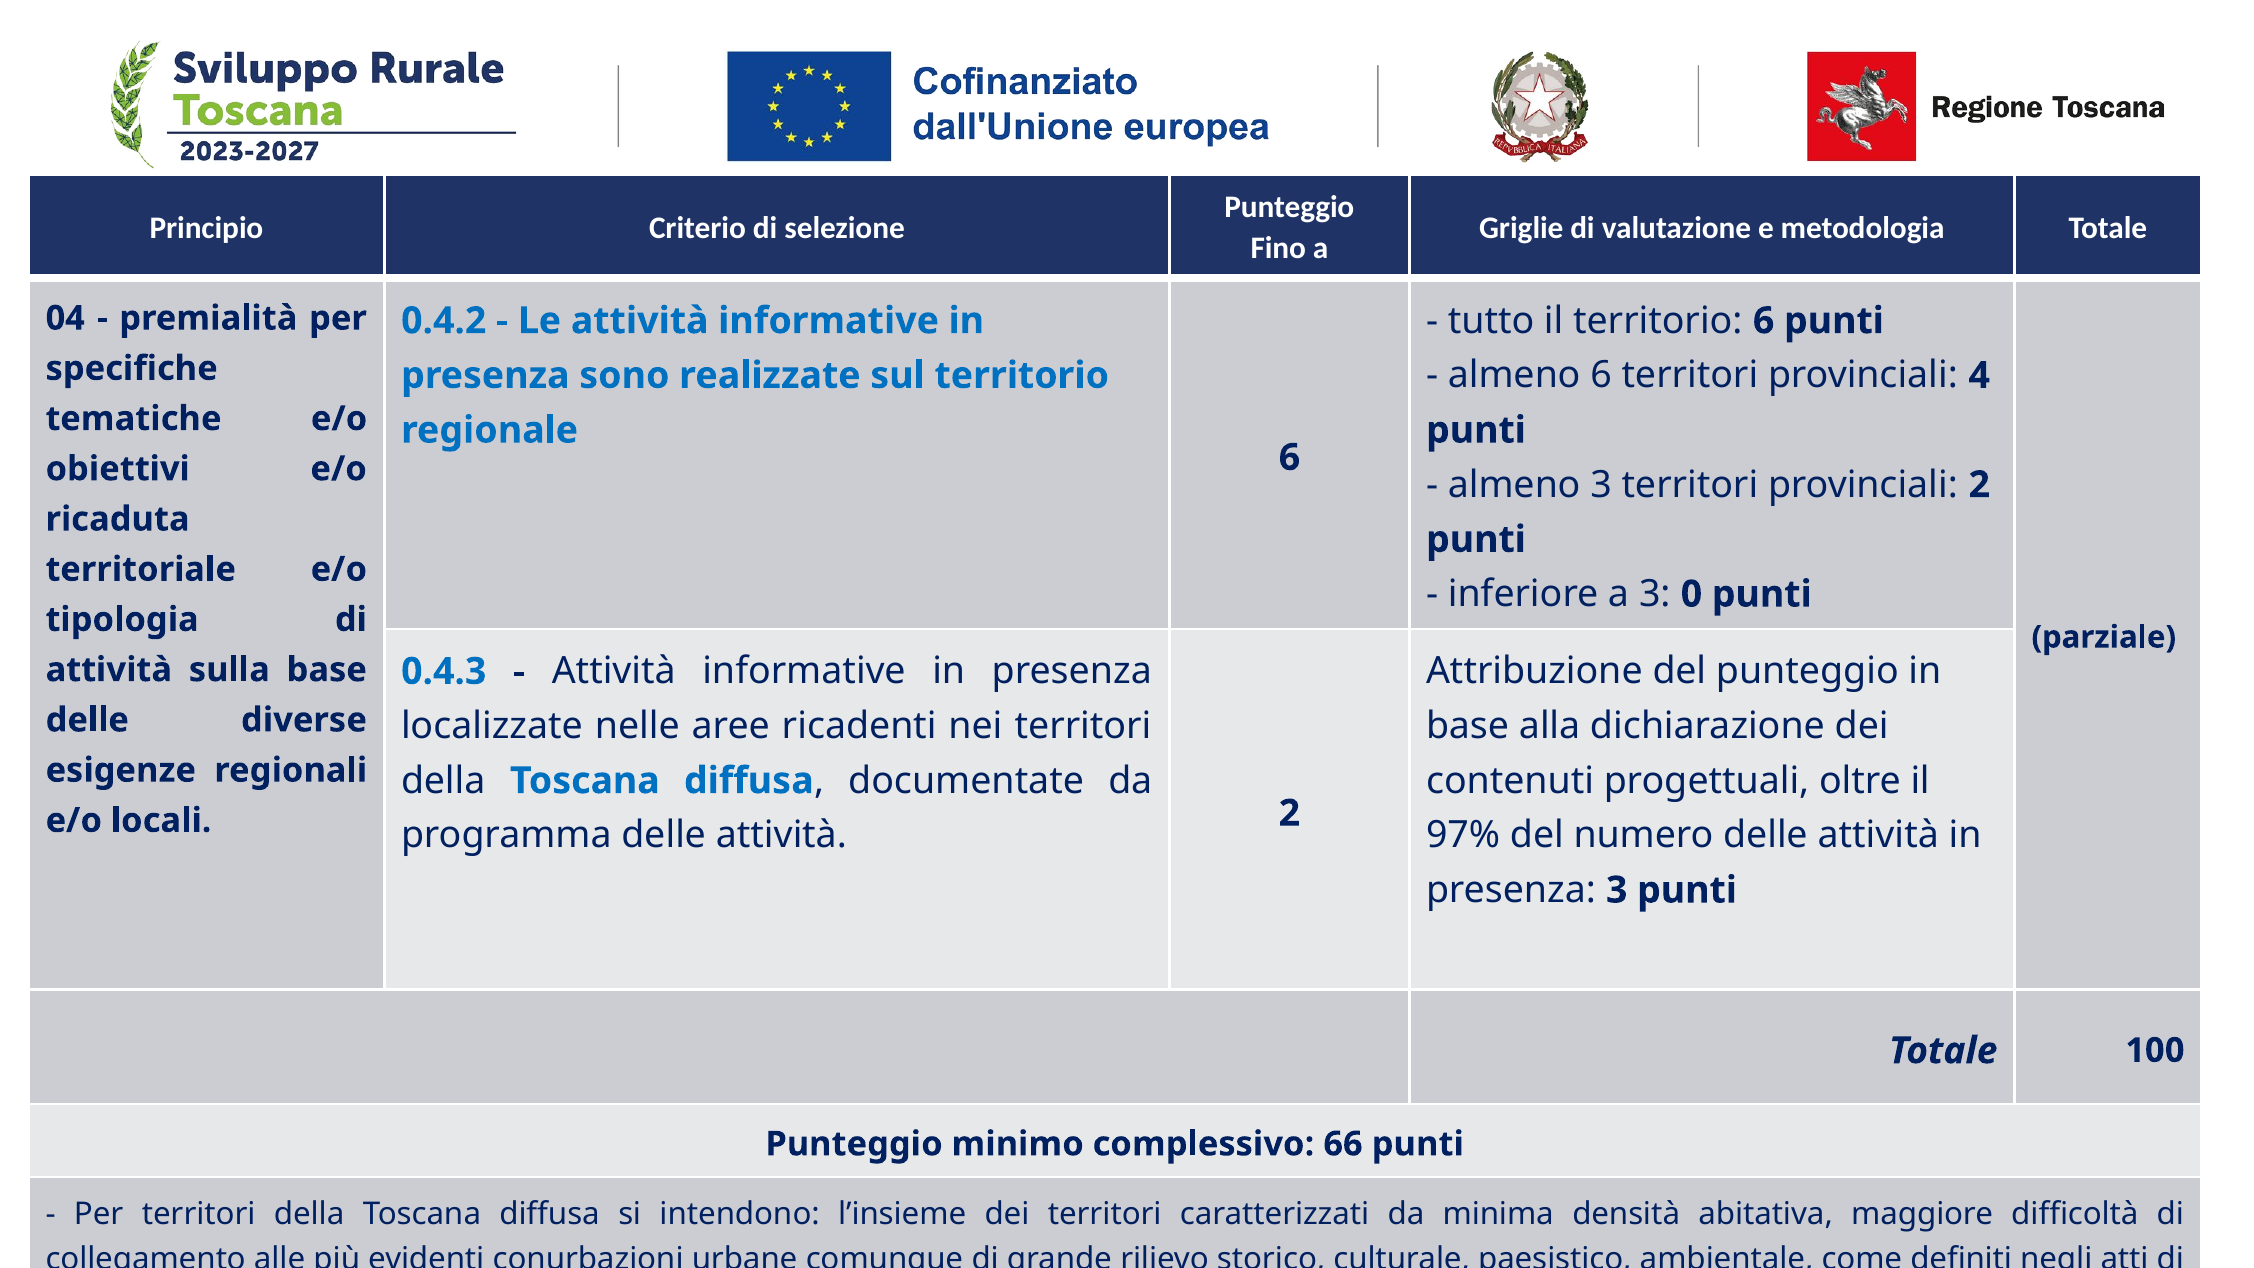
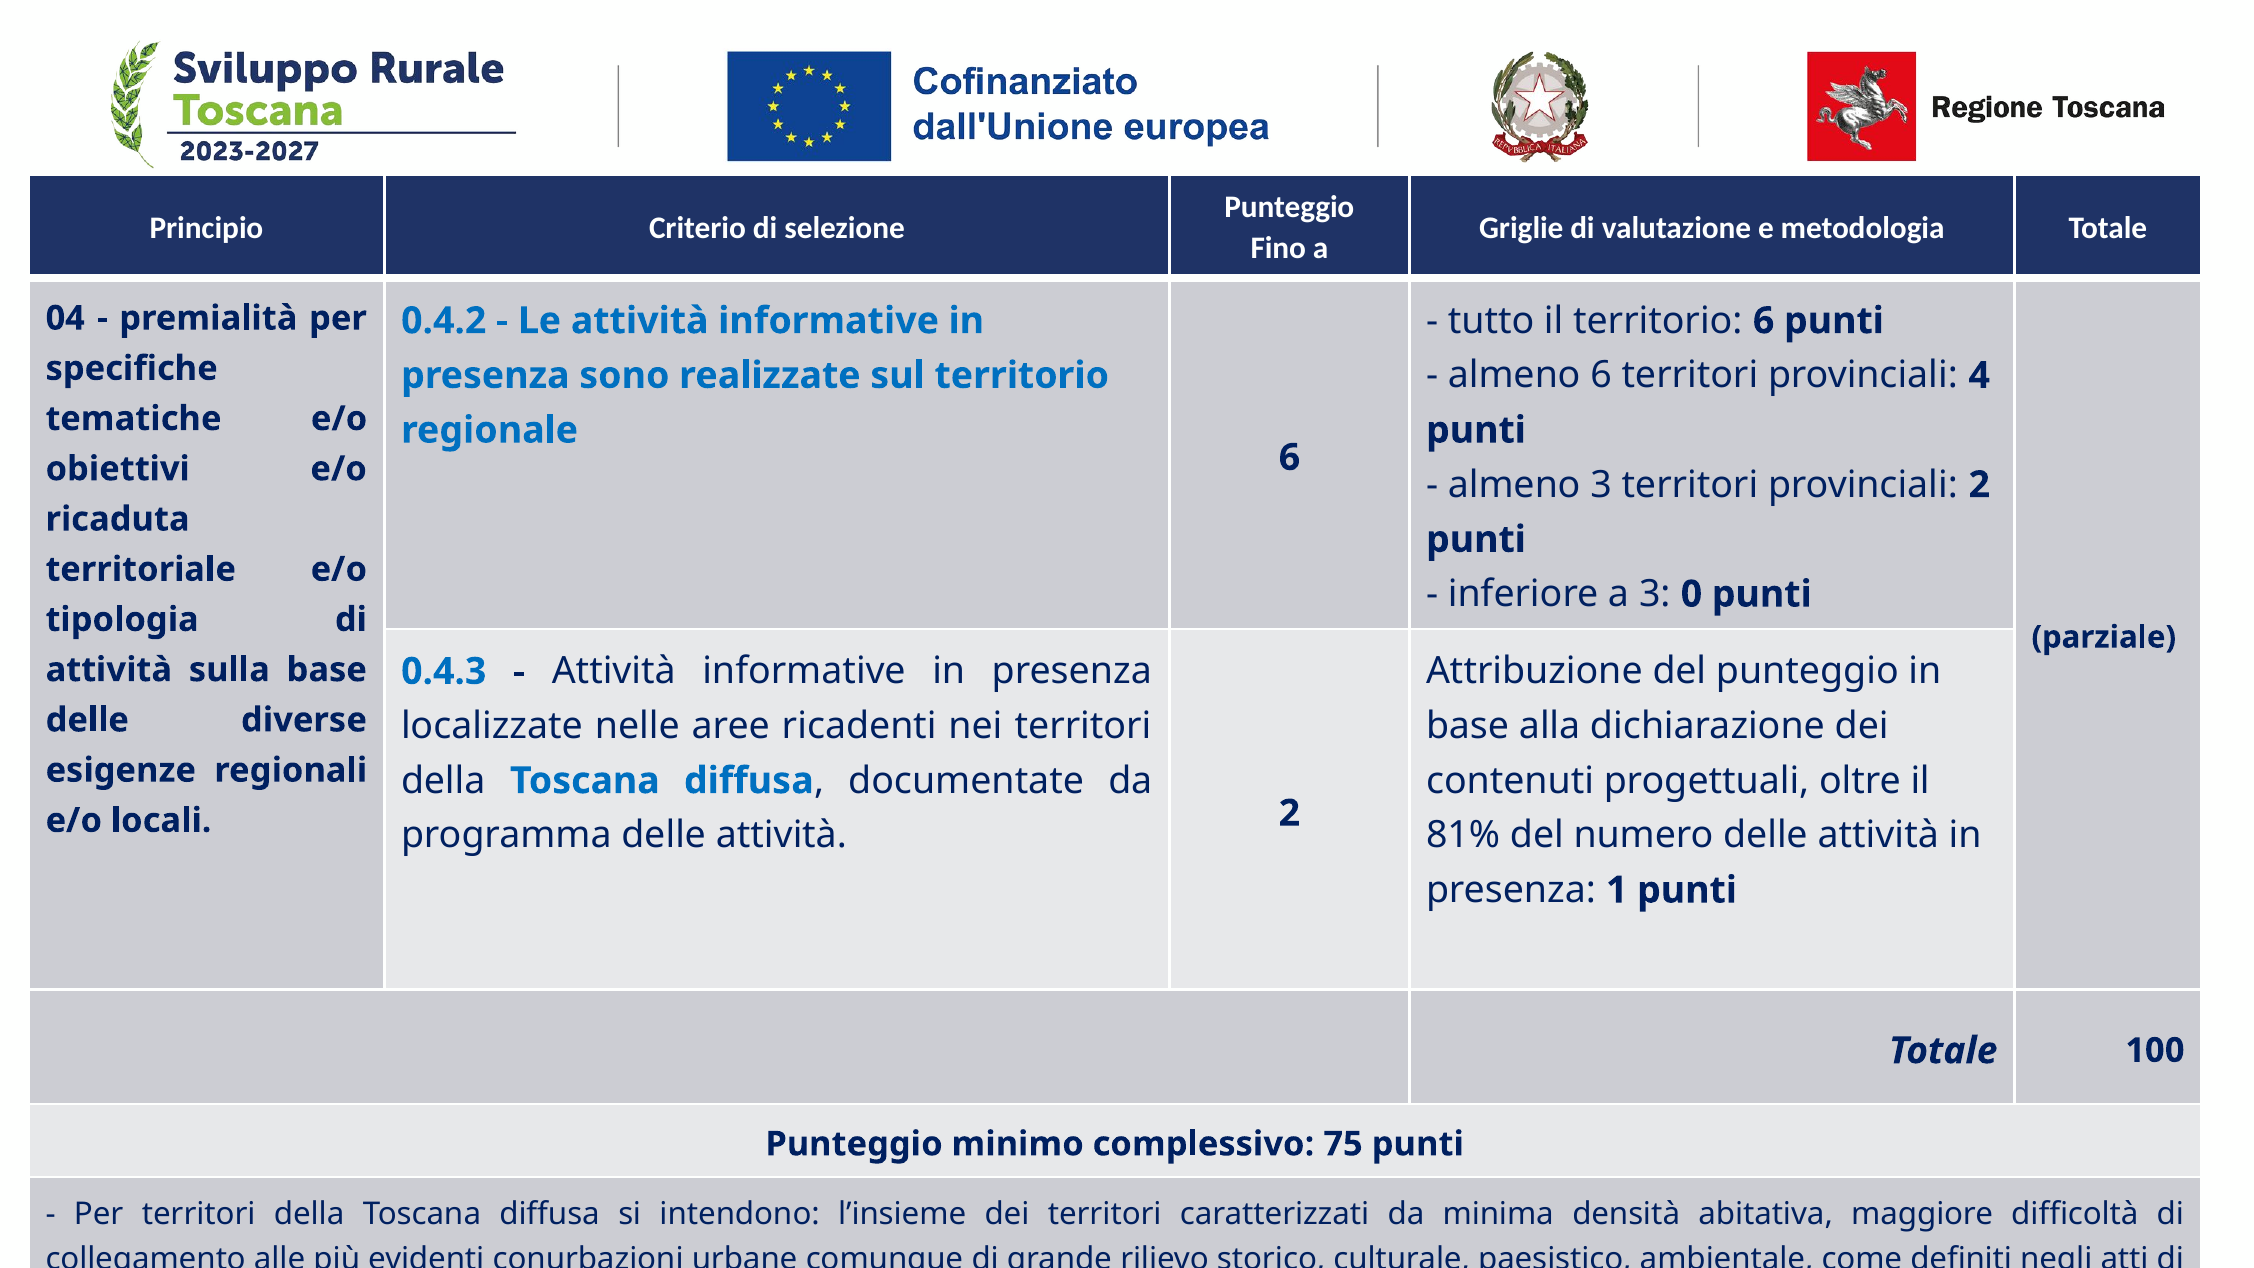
97%: 97% -> 81% (1463, 835)
presenza 3: 3 -> 1 (1617, 890)
66: 66 -> 75 (1343, 1144)
